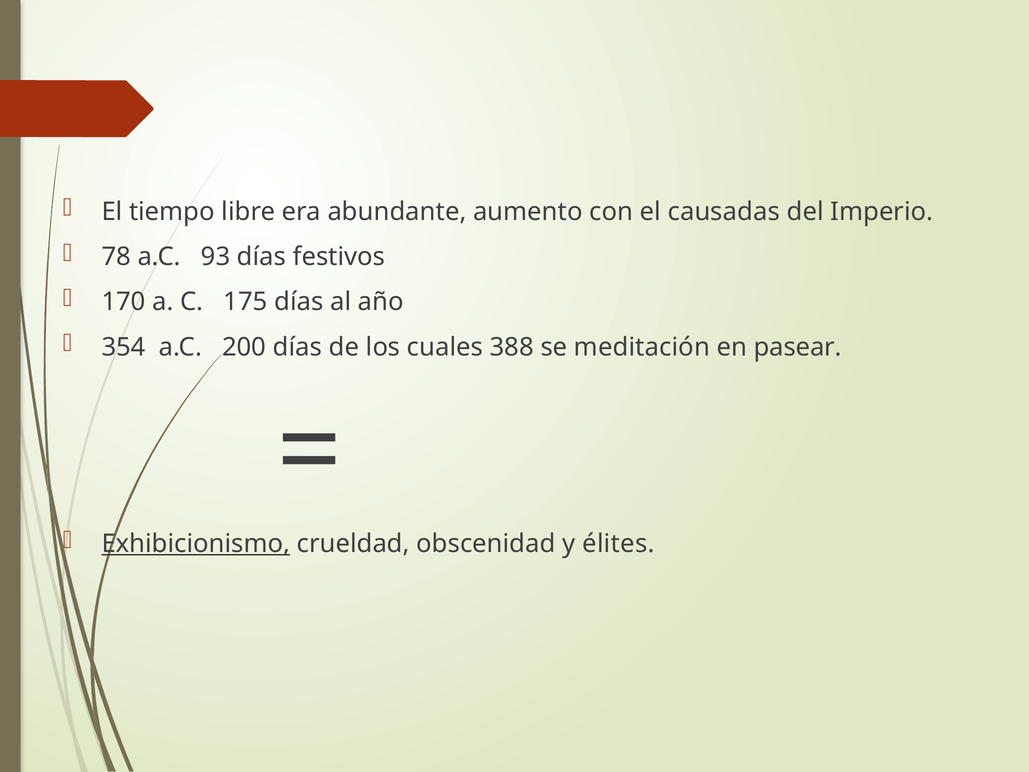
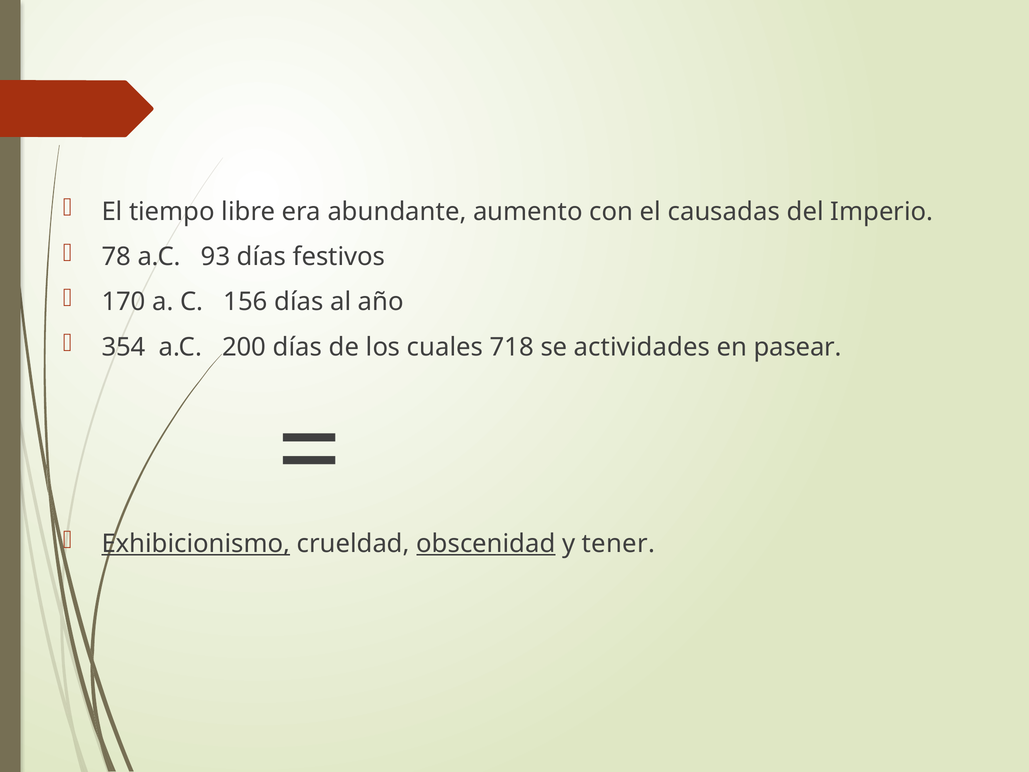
175: 175 -> 156 (245, 302)
388: 388 -> 718 (512, 347)
meditación: meditación -> actividades (642, 347)
obscenidad underline: none -> present (486, 544)
élites: élites -> tener (618, 544)
